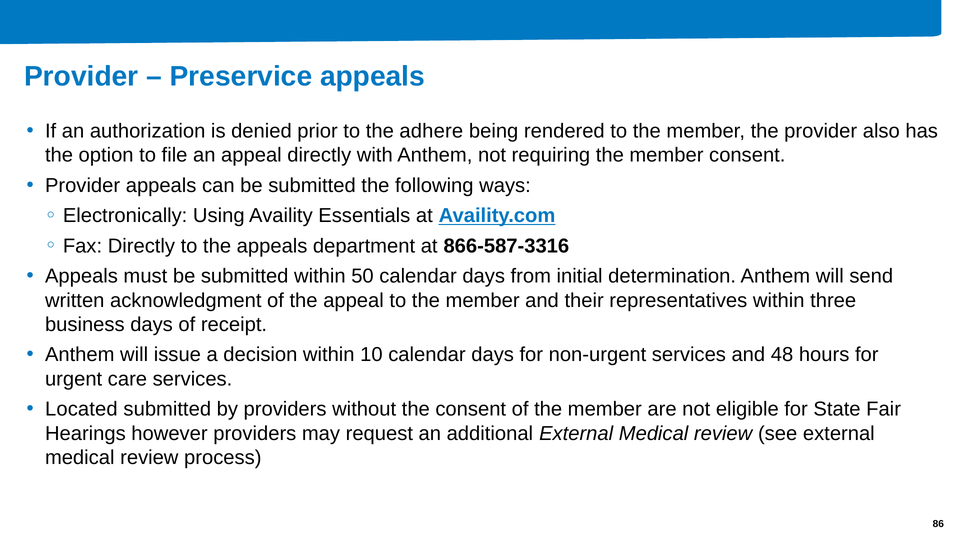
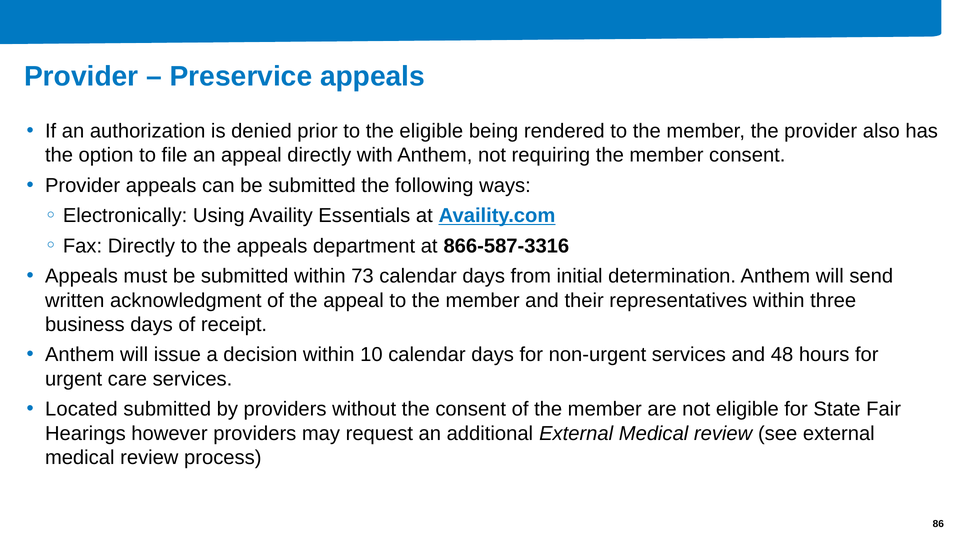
the adhere: adhere -> eligible (431, 131)
50: 50 -> 73 (363, 276)
